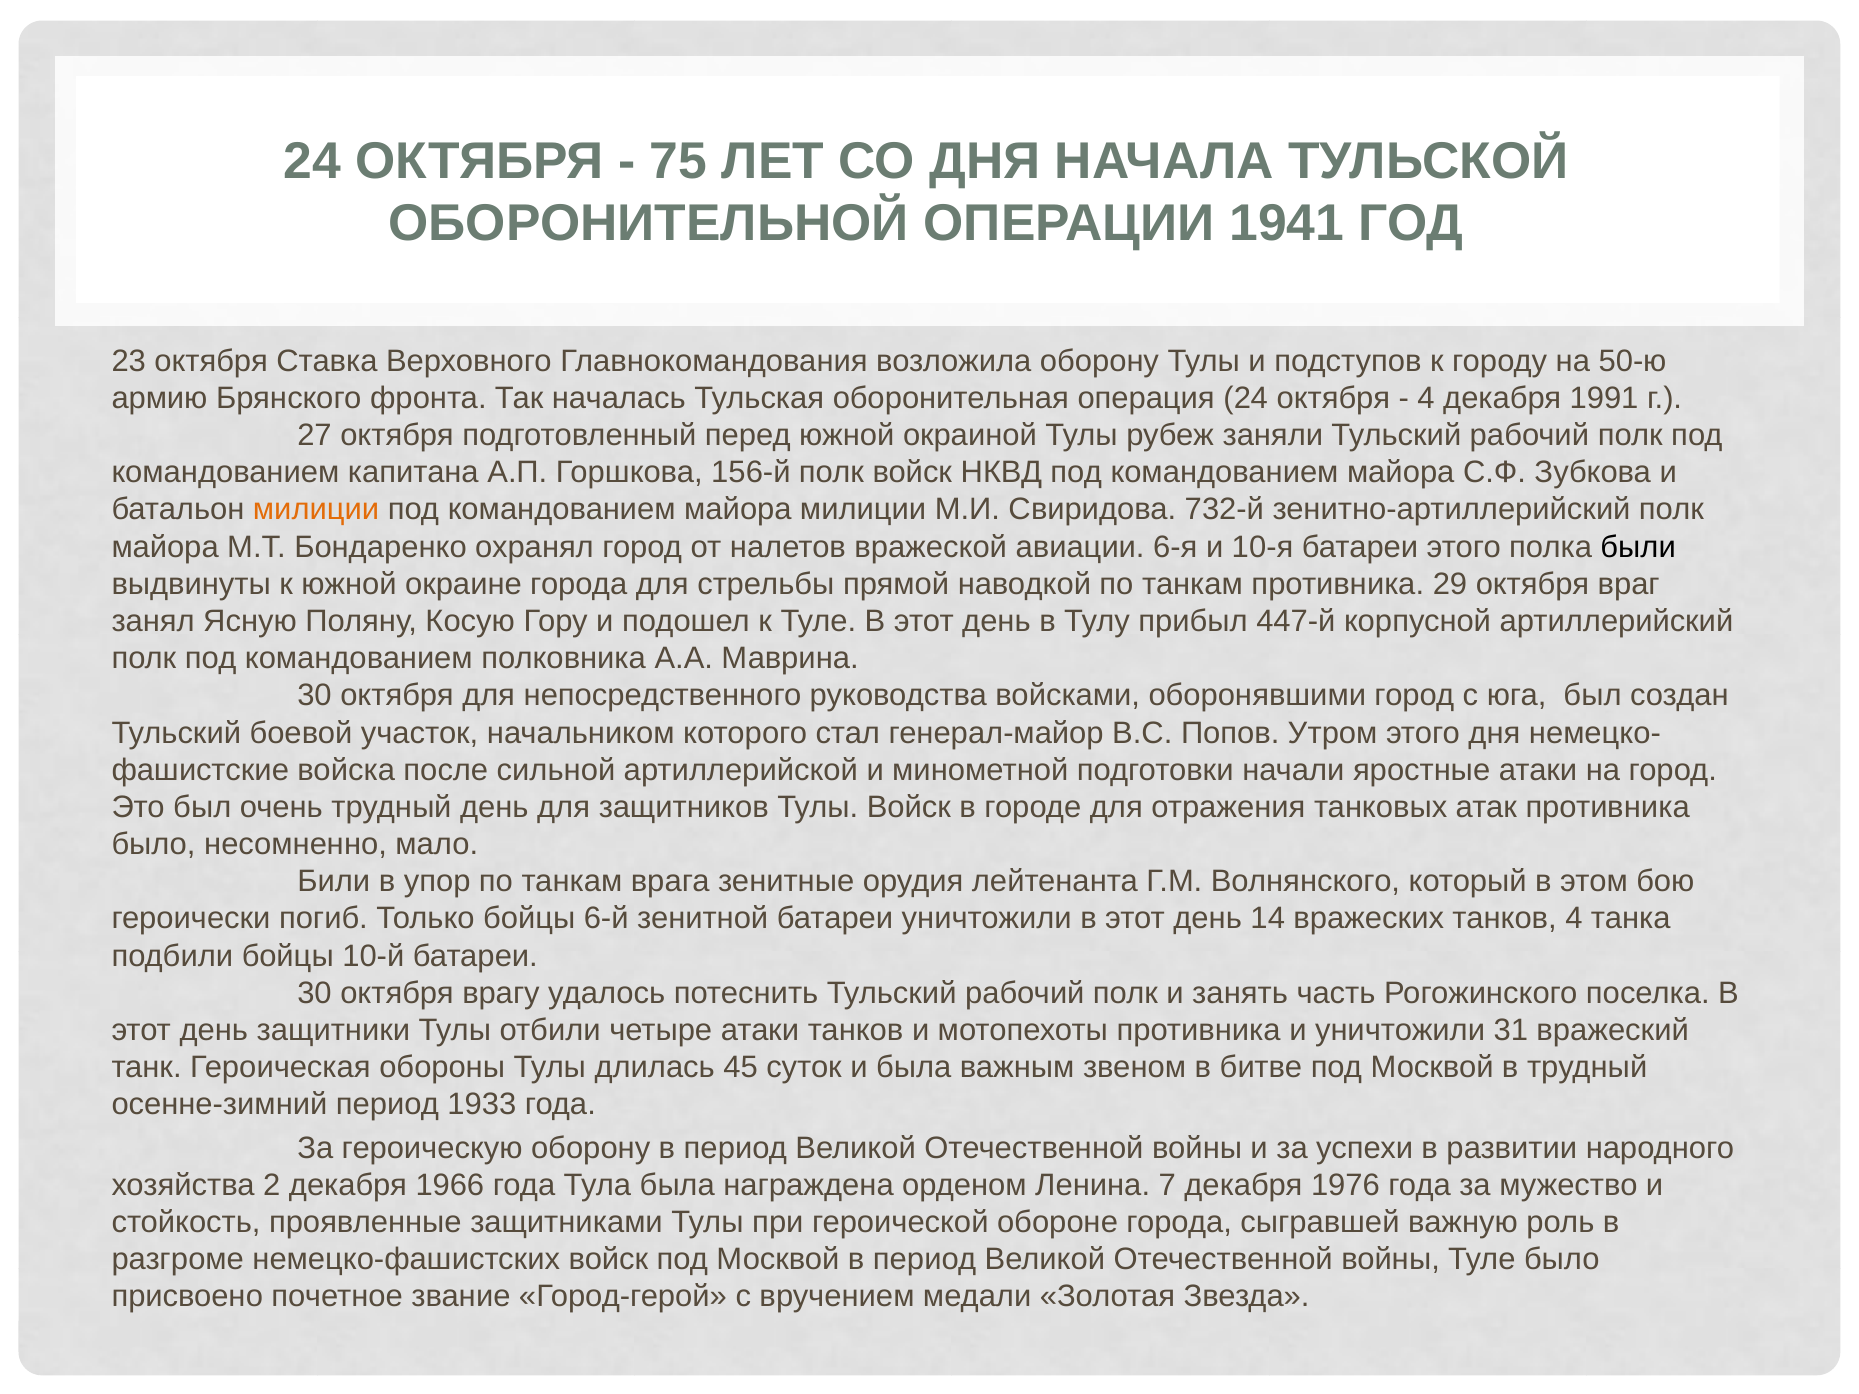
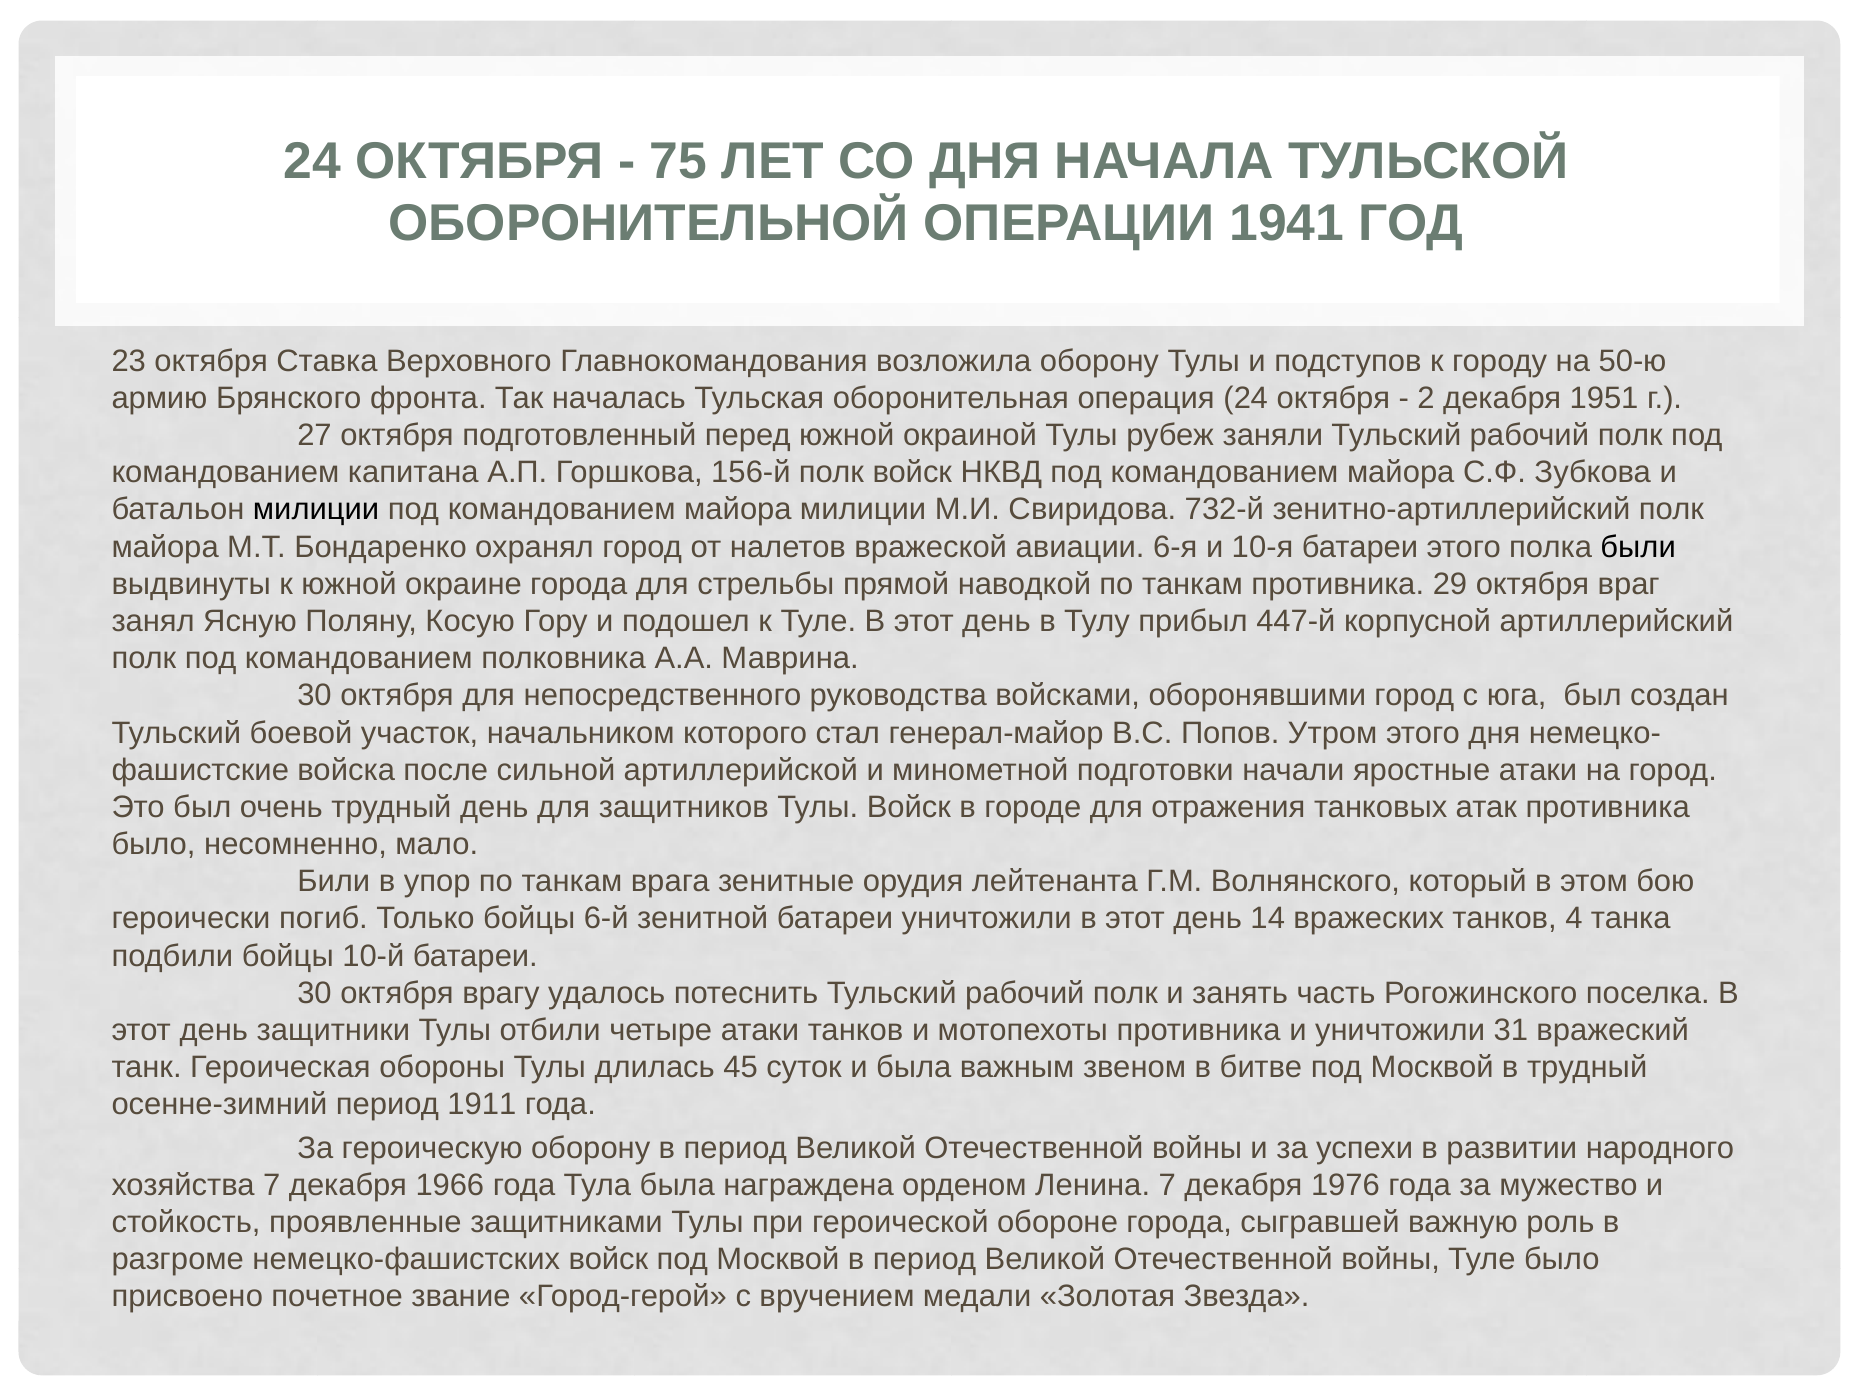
4: 4 -> 2 (1426, 398)
1991: 1991 -> 1951 (1604, 398)
милиции colour: orange -> black (316, 510)
1933: 1933 -> 1911 (482, 1105)
хозяйства 2: 2 -> 7 (272, 1185)
